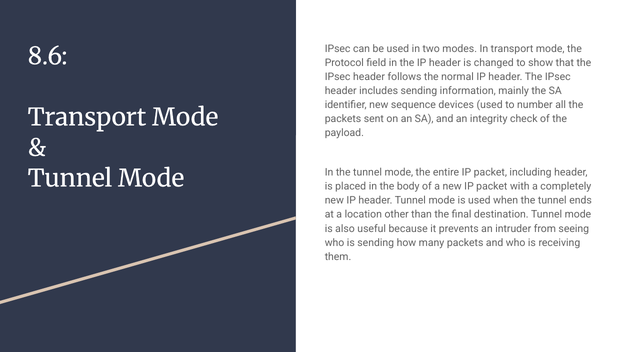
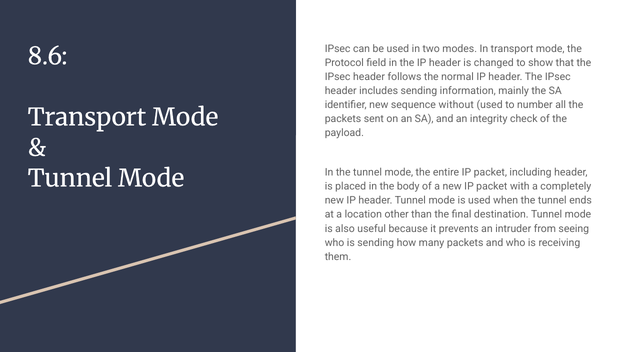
devices: devices -> without (456, 105)
